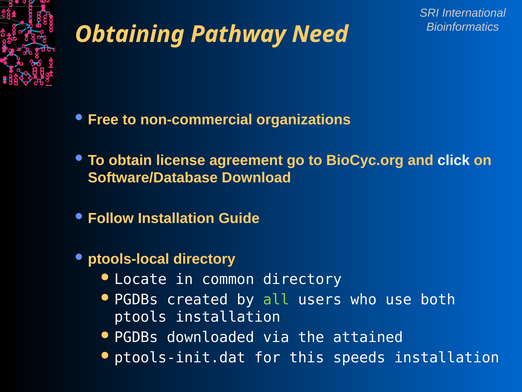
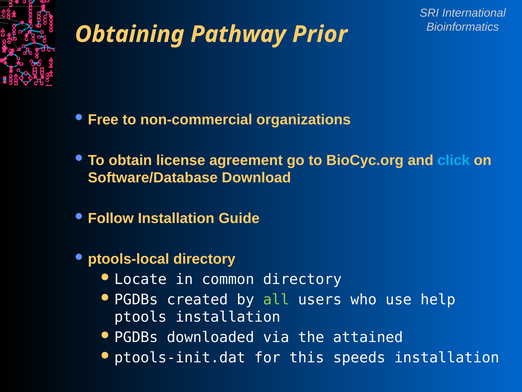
Need: Need -> Prior (320, 34)
click colour: white -> light blue (454, 160)
both: both -> help (438, 299)
